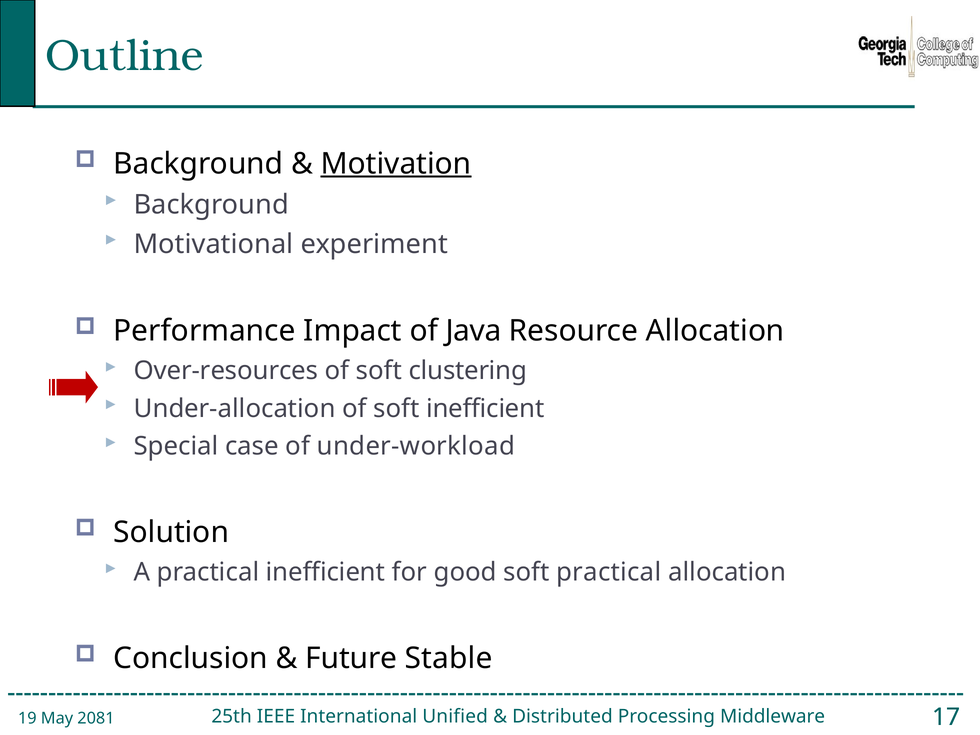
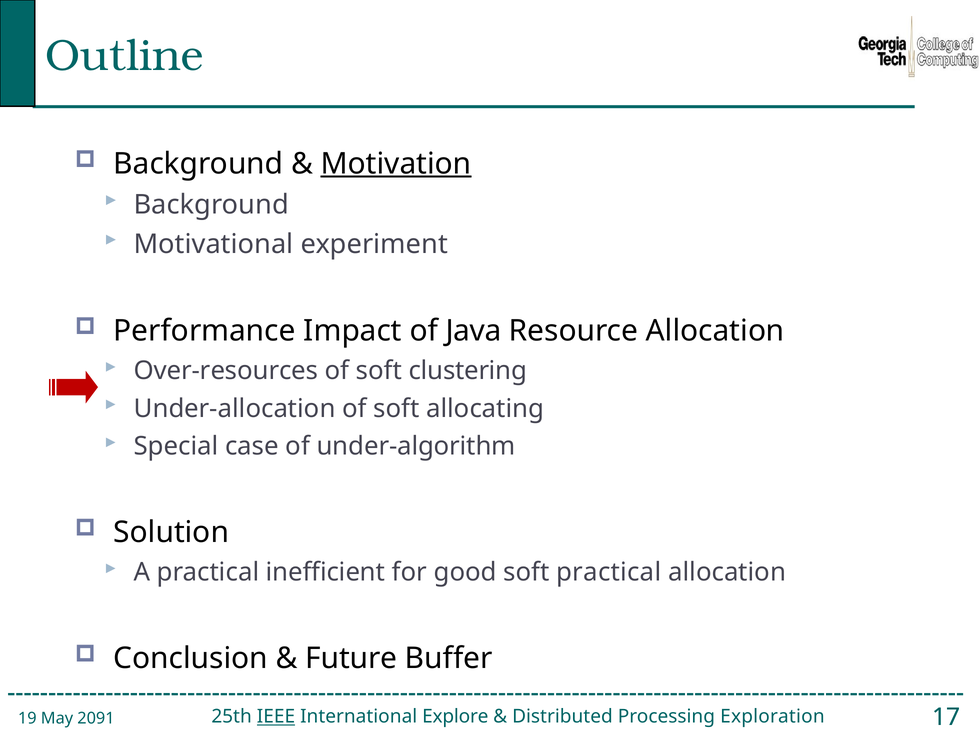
soft inefficient: inefficient -> allocating (485, 409)
under-workload: under-workload -> under-algorithm (416, 446)
Stable: Stable -> Buffer (449, 658)
IEEE underline: none -> present (276, 717)
Unified: Unified -> Explore (455, 717)
Middleware: Middleware -> Exploration (772, 717)
2081: 2081 -> 2091 (96, 718)
